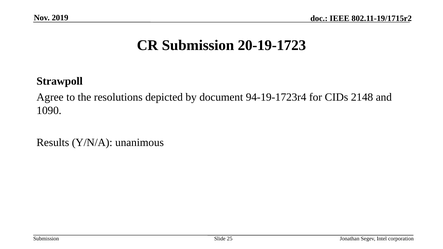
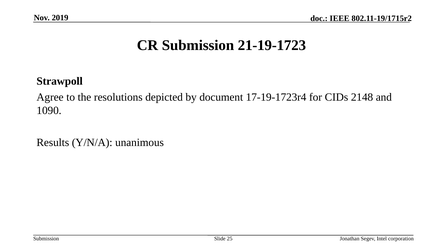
20-19-1723: 20-19-1723 -> 21-19-1723 (272, 45)
94-19-1723r4: 94-19-1723r4 -> 17-19-1723r4 (276, 97)
